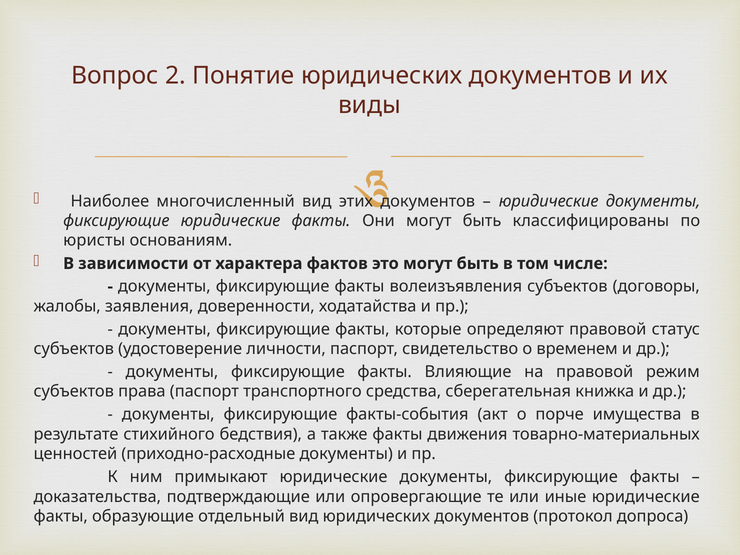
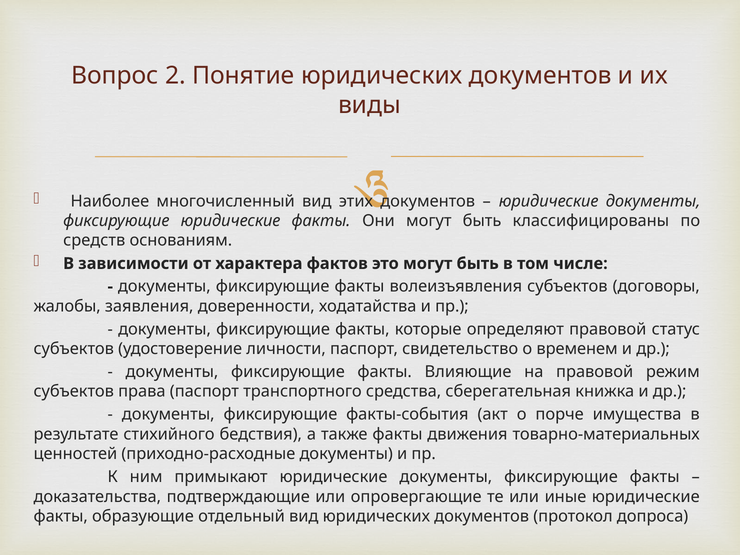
юристы: юристы -> средств (94, 241)
